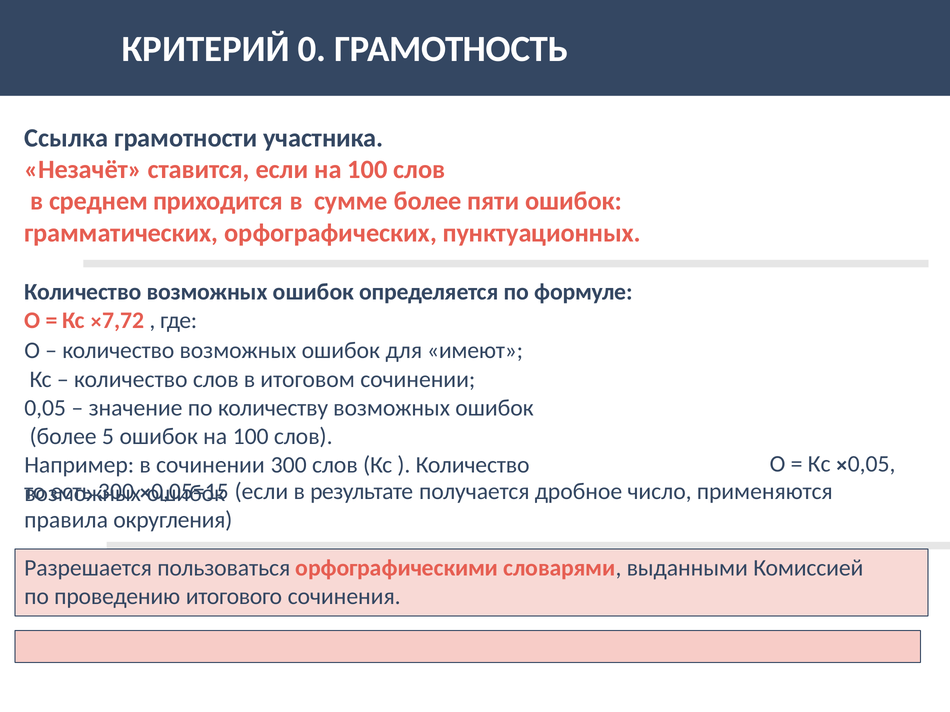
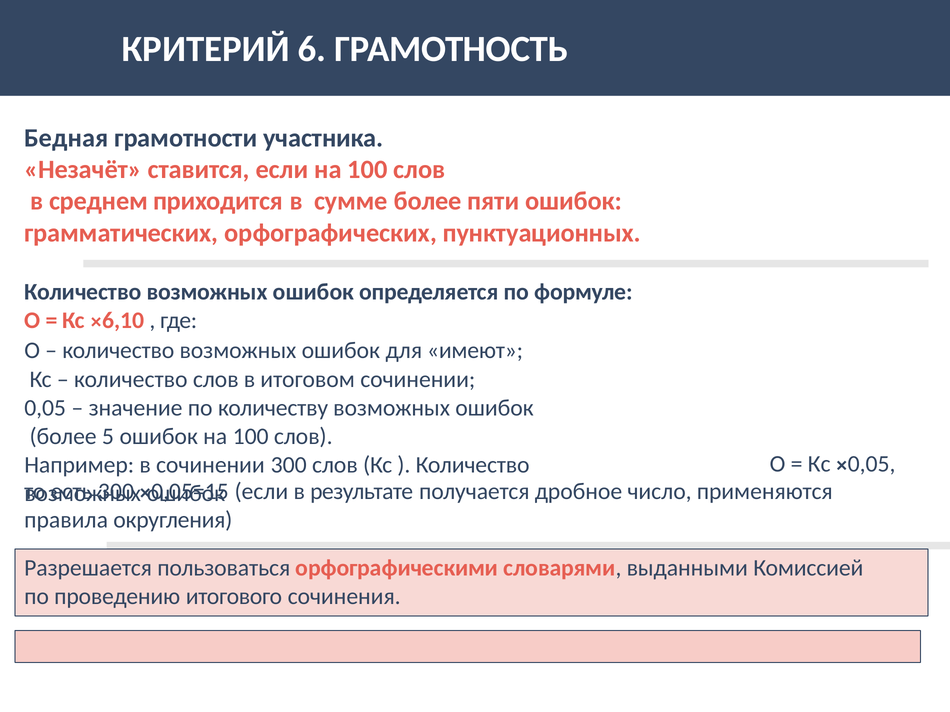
0: 0 -> 6 (312, 49)
Ссылка: Ссылка -> Бедная (66, 138)
7,72: 7,72 -> 6,10 (123, 320)
